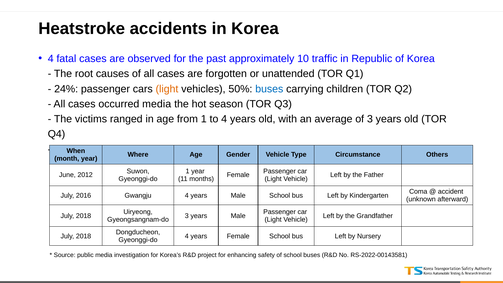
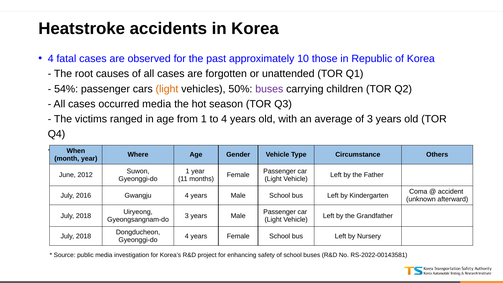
traffic: traffic -> those (325, 59)
24%: 24% -> 54% (66, 89)
buses colour: blue -> purple (269, 89)
